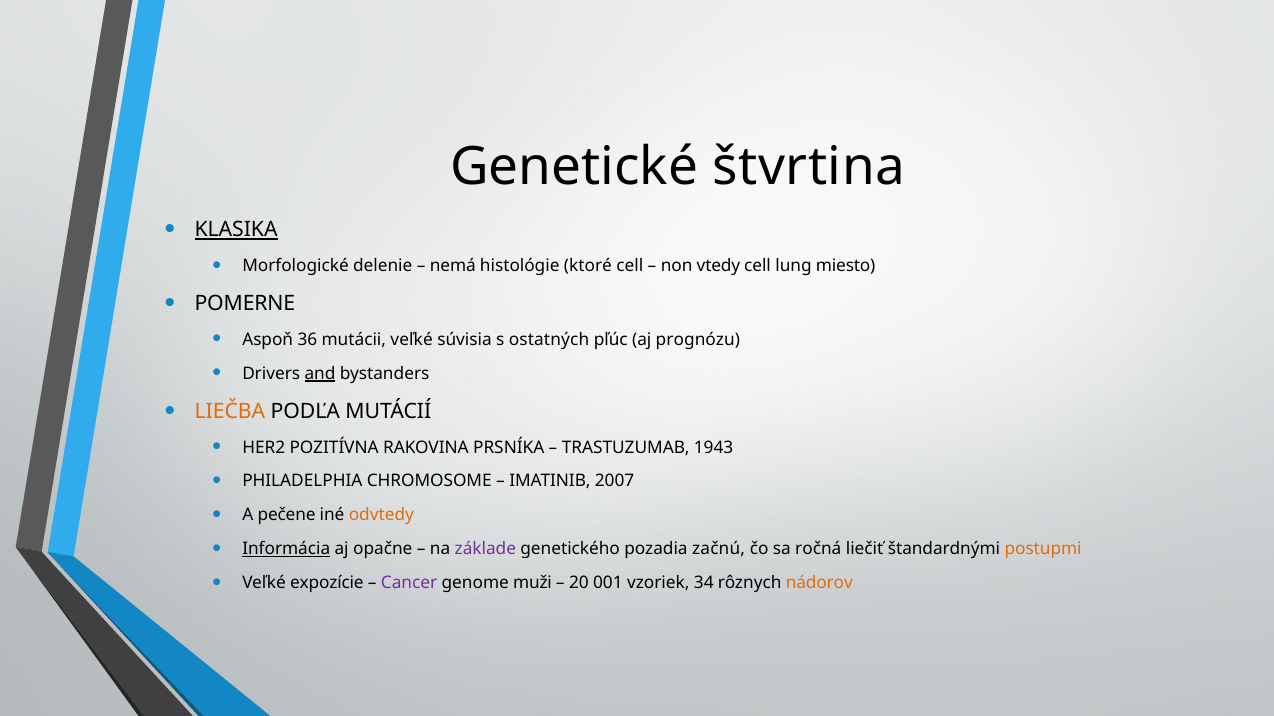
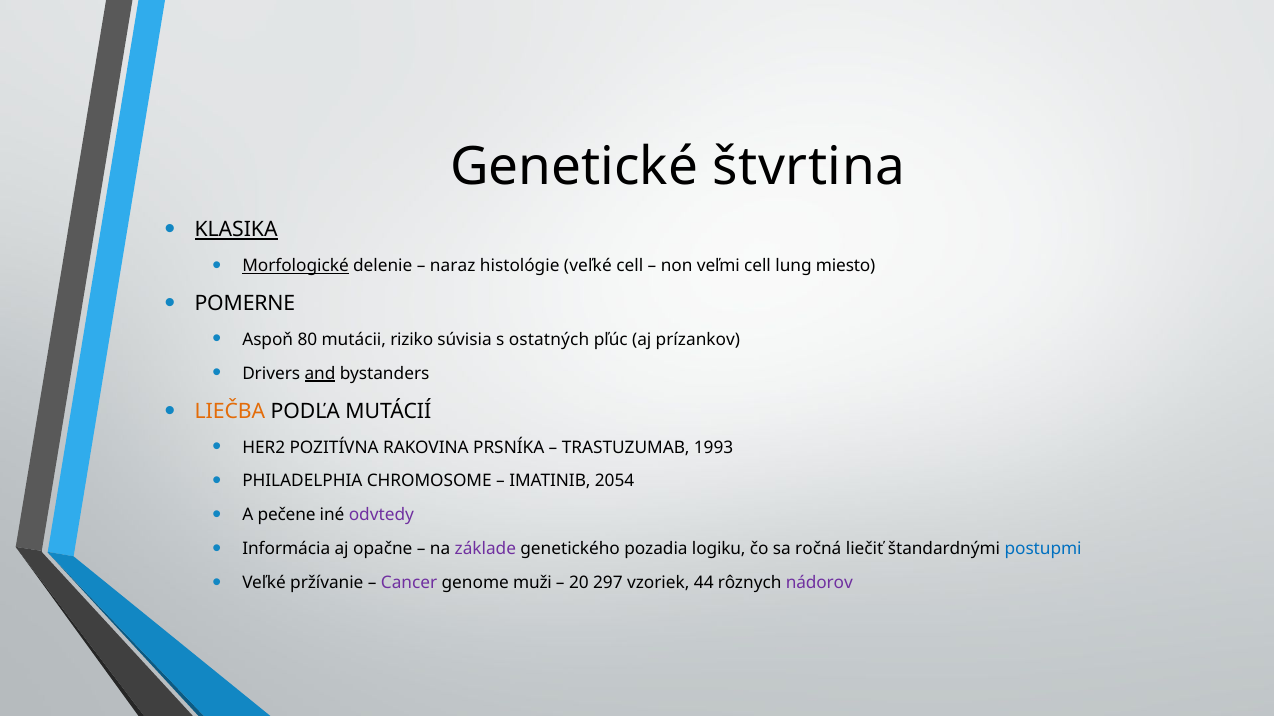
Morfologické underline: none -> present (296, 266)
nemá: nemá -> naraz (453, 266)
histológie ktoré: ktoré -> veľké (588, 266)
vtedy: vtedy -> veľmi (718, 266)
36: 36 -> 80 (307, 340)
mutácii veľké: veľké -> riziko (412, 340)
prognózu: prognózu -> prízankov (698, 340)
1943: 1943 -> 1993 (714, 448)
2007: 2007 -> 2054 (615, 482)
odvtedy colour: orange -> purple (381, 516)
Informácia underline: present -> none (286, 550)
začnú: začnú -> logiku (719, 550)
postupmi colour: orange -> blue (1043, 550)
expozície: expozície -> pržívanie (327, 584)
001: 001 -> 297 (608, 584)
34: 34 -> 44 (704, 584)
nádorov colour: orange -> purple (819, 584)
